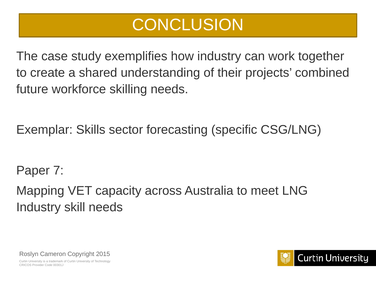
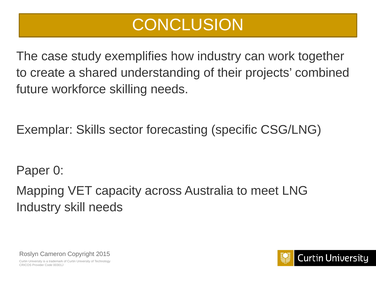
7: 7 -> 0 (58, 170)
